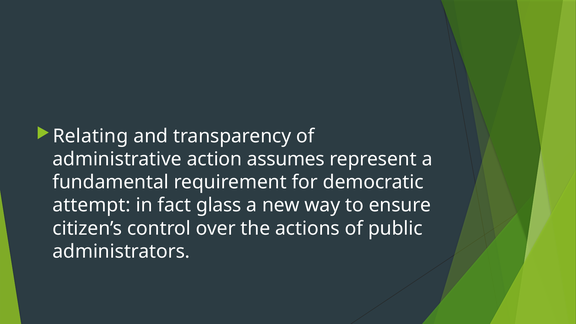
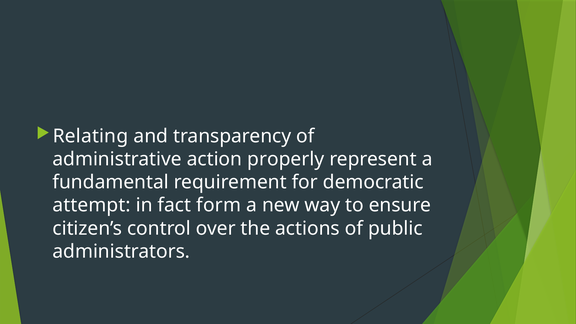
assumes: assumes -> properly (286, 159)
glass: glass -> form (219, 205)
